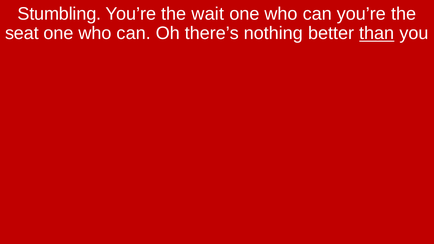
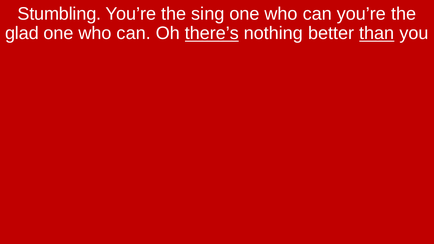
wait: wait -> sing (208, 14)
seat: seat -> glad (22, 33)
there’s underline: none -> present (212, 33)
